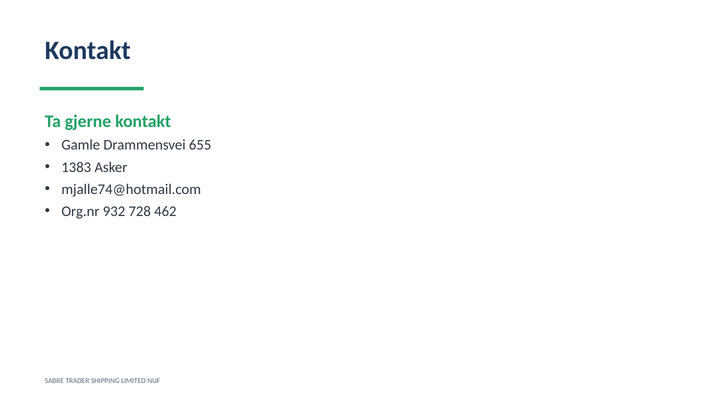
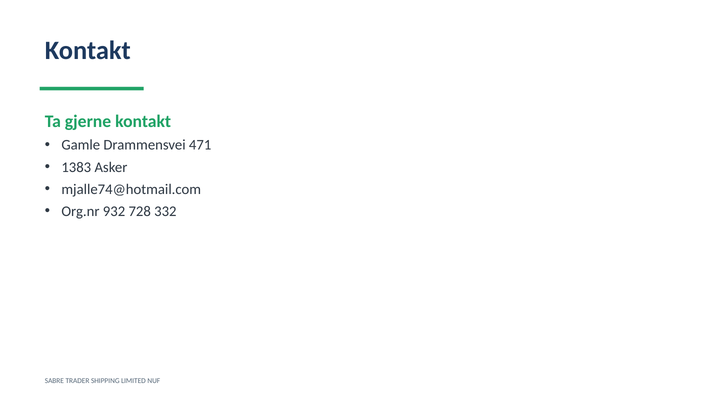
655: 655 -> 471 (200, 145)
462: 462 -> 332 (165, 211)
